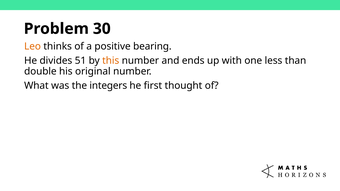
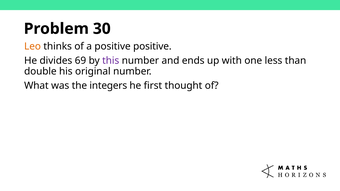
positive bearing: bearing -> positive (152, 46)
51: 51 -> 69 (80, 61)
this colour: orange -> purple (111, 61)
